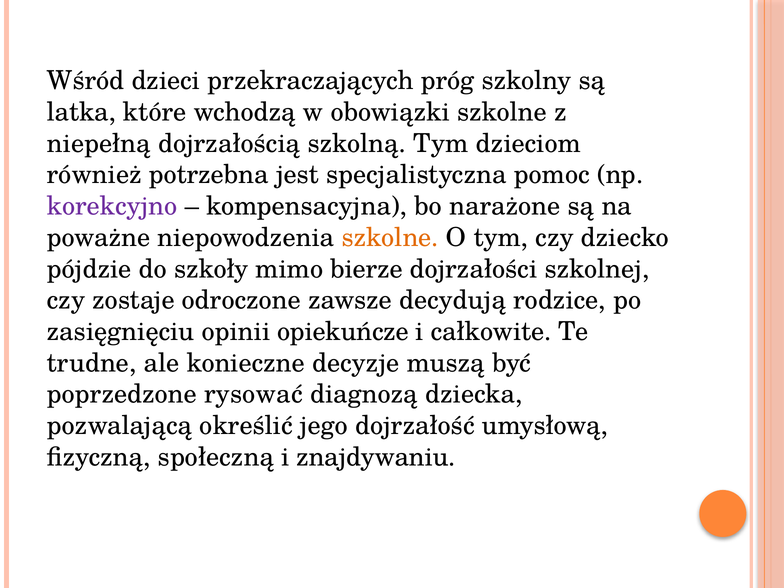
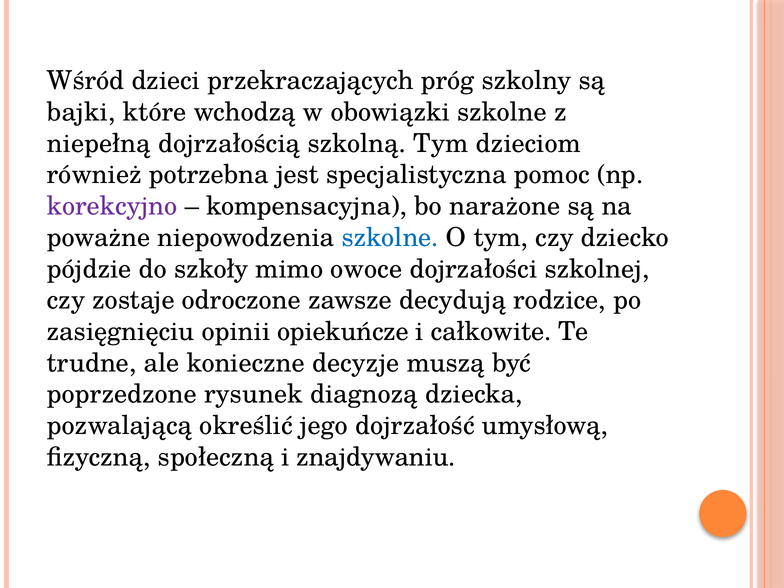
latka: latka -> bajki (81, 112)
szkolne colour: orange -> blue (390, 238)
bierze: bierze -> owoce (366, 269)
rysować: rysować -> rysunek (253, 394)
